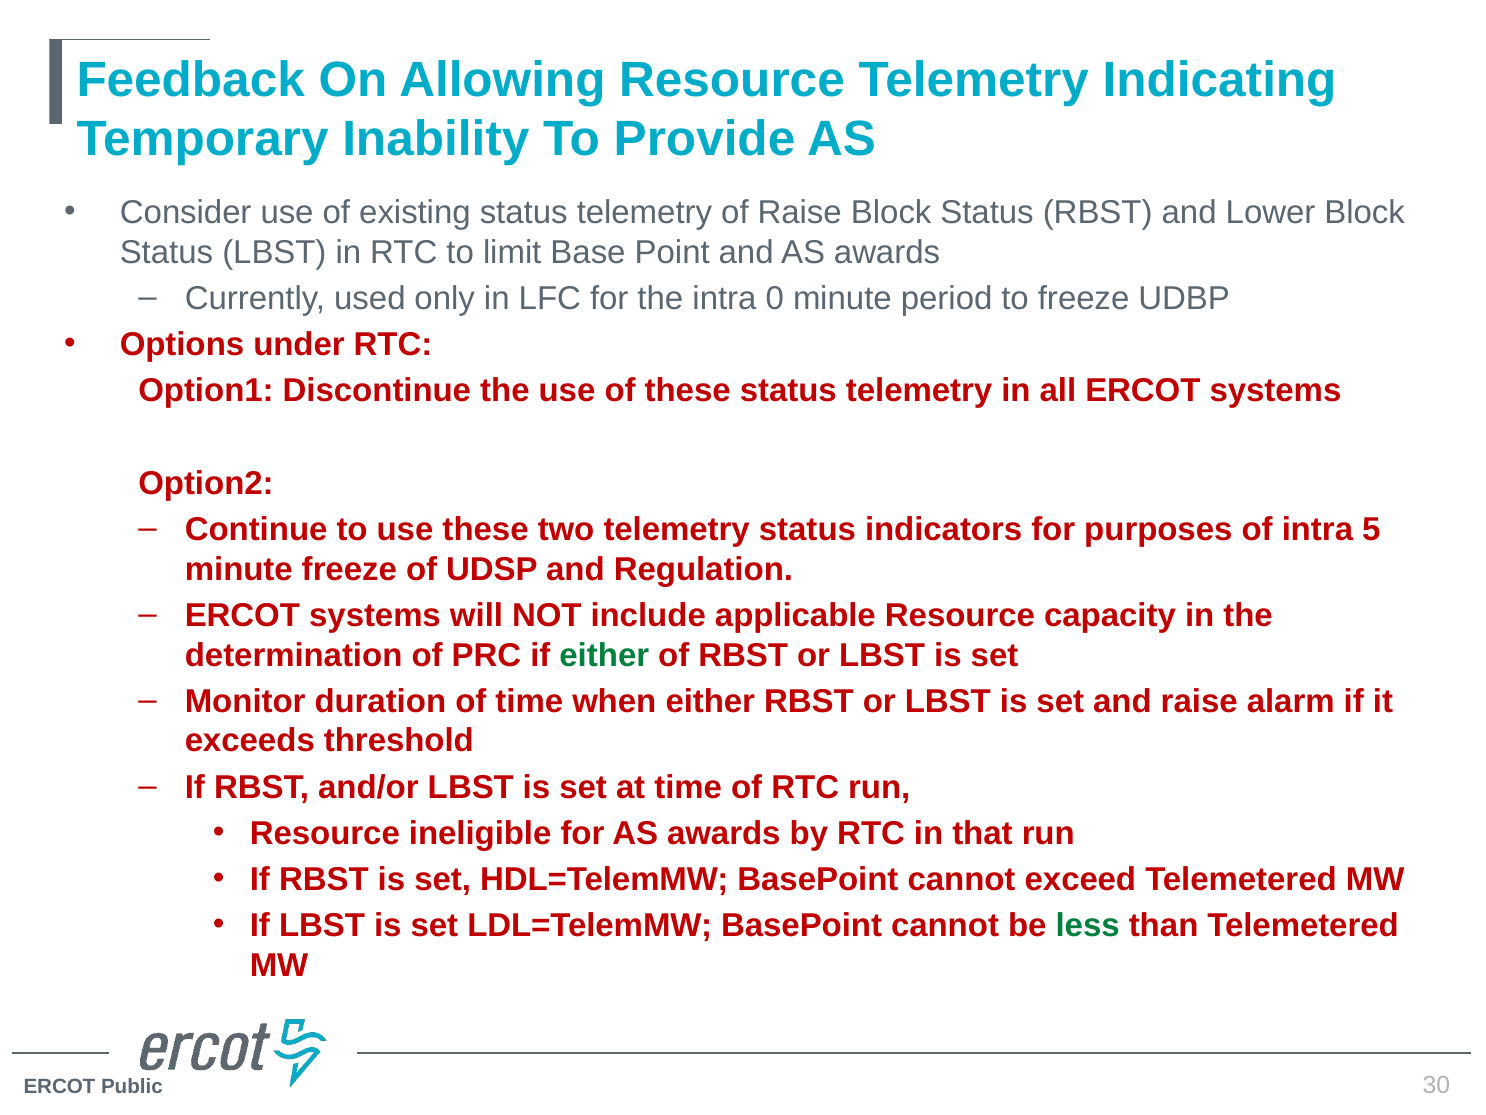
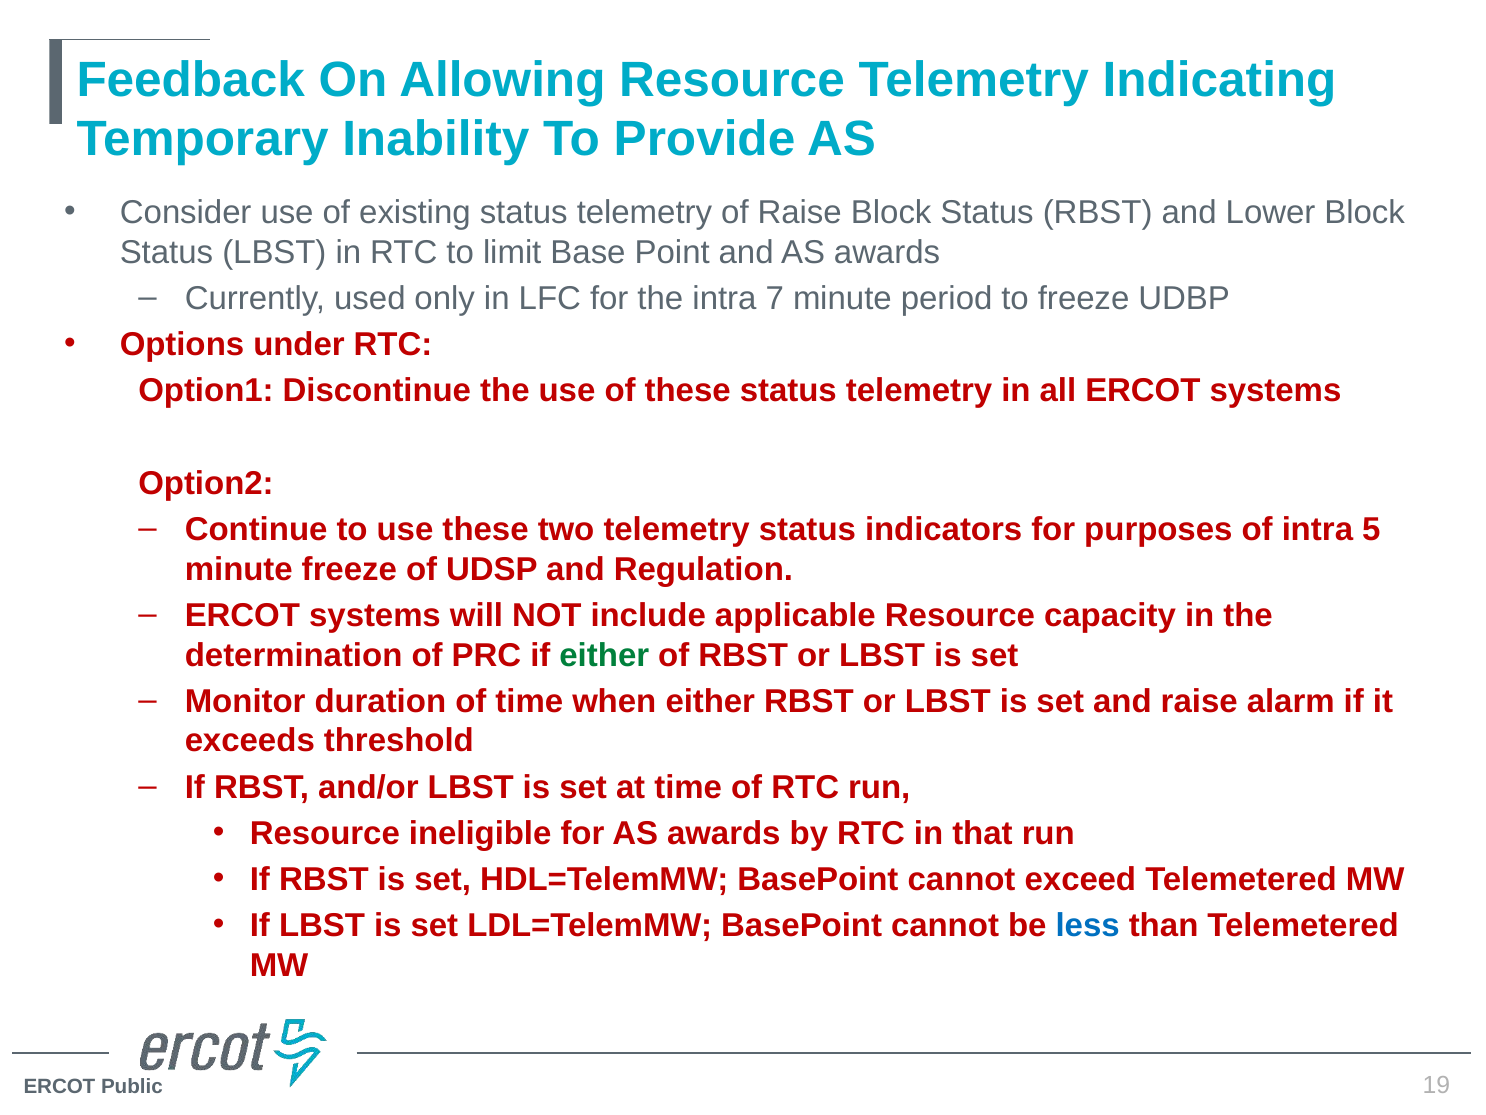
0: 0 -> 7 (775, 298)
less colour: green -> blue (1088, 926)
30: 30 -> 19 (1436, 1085)
